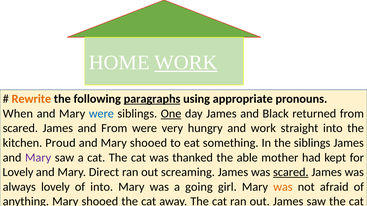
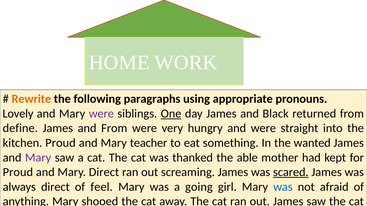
WORK underline: present -> none (186, 63)
paragraphs underline: present -> none (152, 99)
When: When -> Lovely (18, 114)
were colour: blue -> purple (101, 114)
scared: scared -> define (20, 128)
and work: work -> were (263, 128)
and Mary shooed: shooed -> teacher (149, 143)
the siblings: siblings -> wanted (312, 143)
Lovely: Lovely -> Proud (18, 172)
always lovely: lovely -> direct (55, 187)
of into: into -> feel (102, 187)
was colour: orange -> blue (283, 187)
